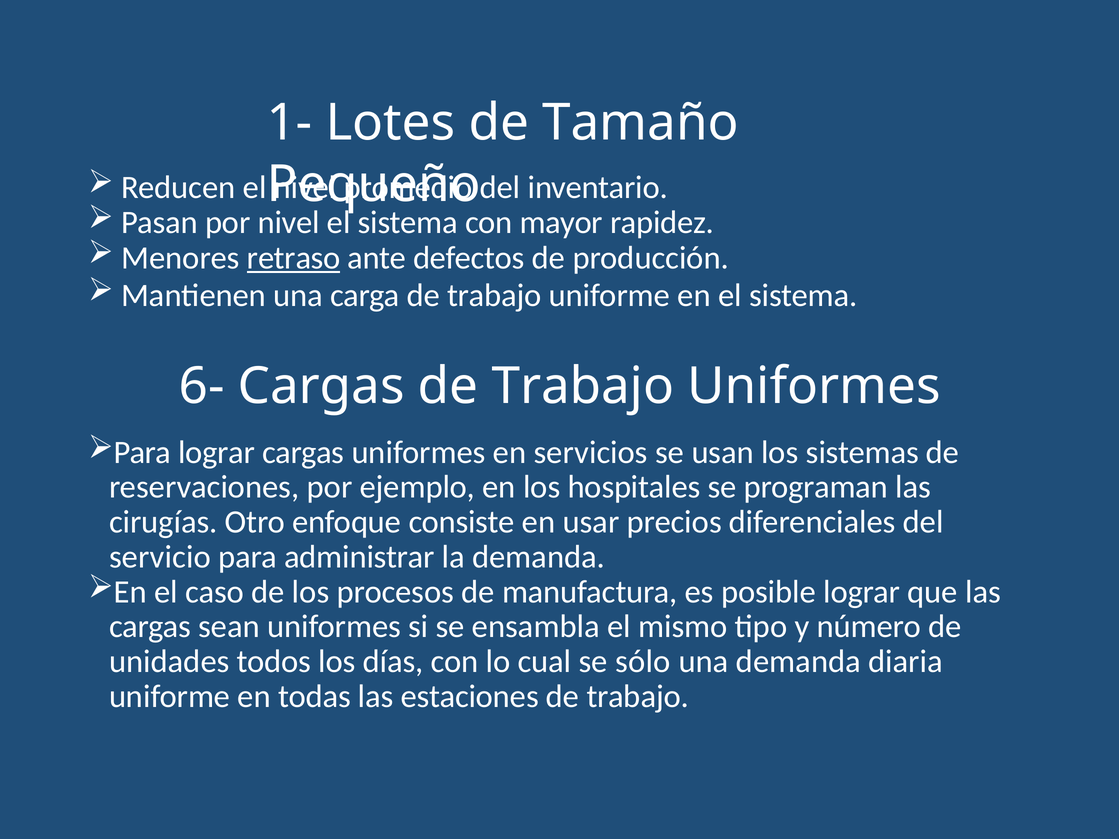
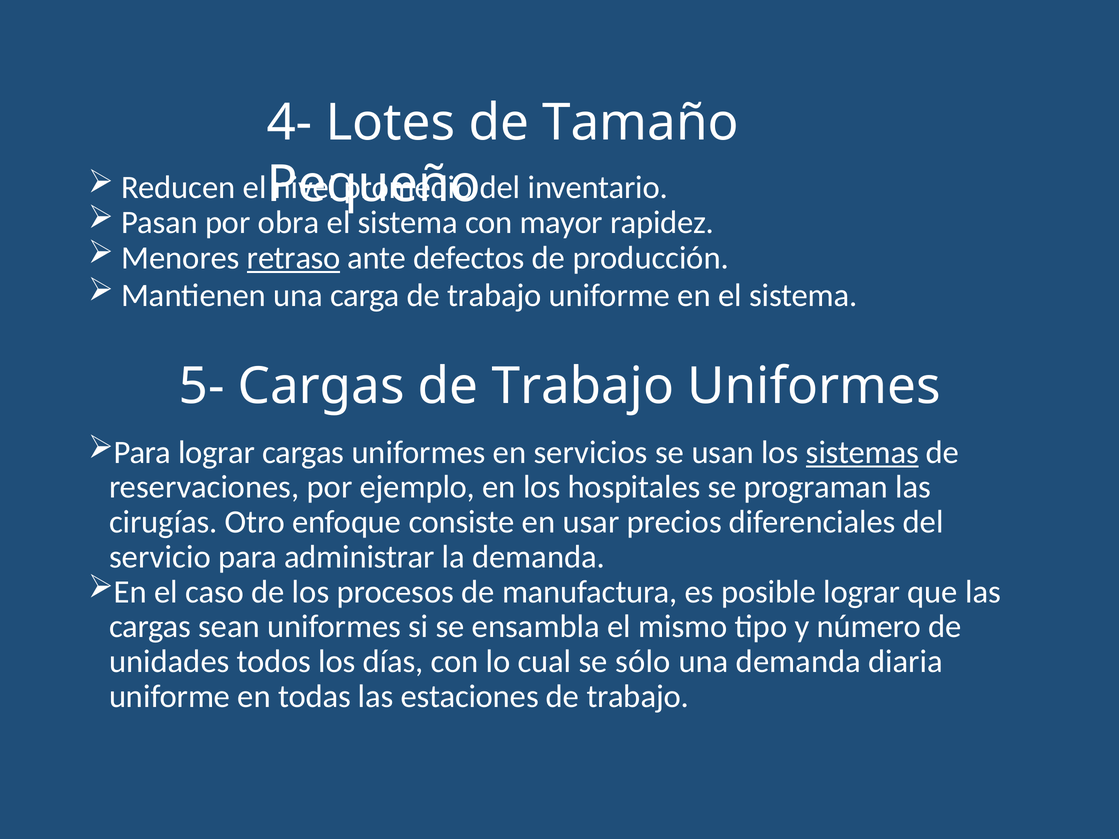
1-: 1- -> 4- (289, 123)
por nivel: nivel -> obra (289, 223)
6-: 6- -> 5- (202, 387)
sistemas underline: none -> present (862, 452)
